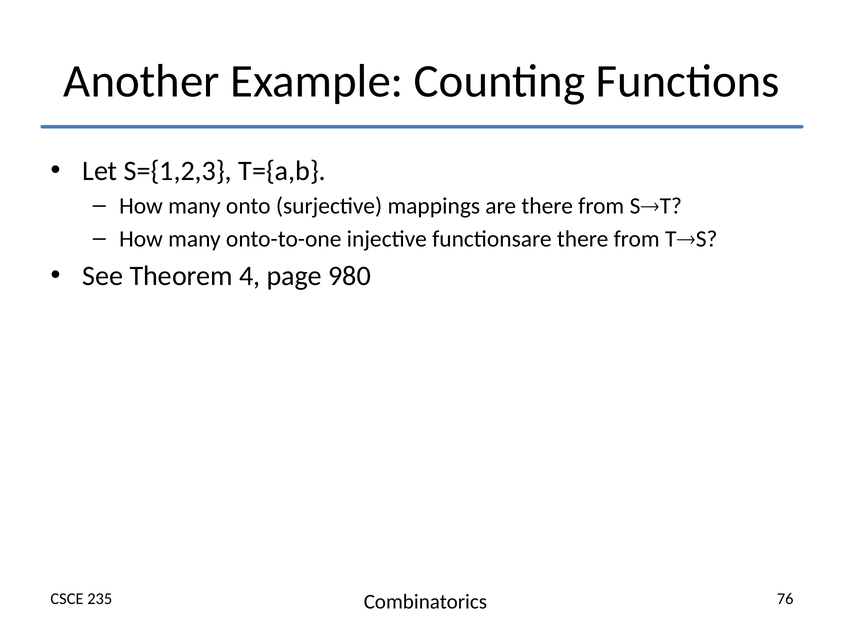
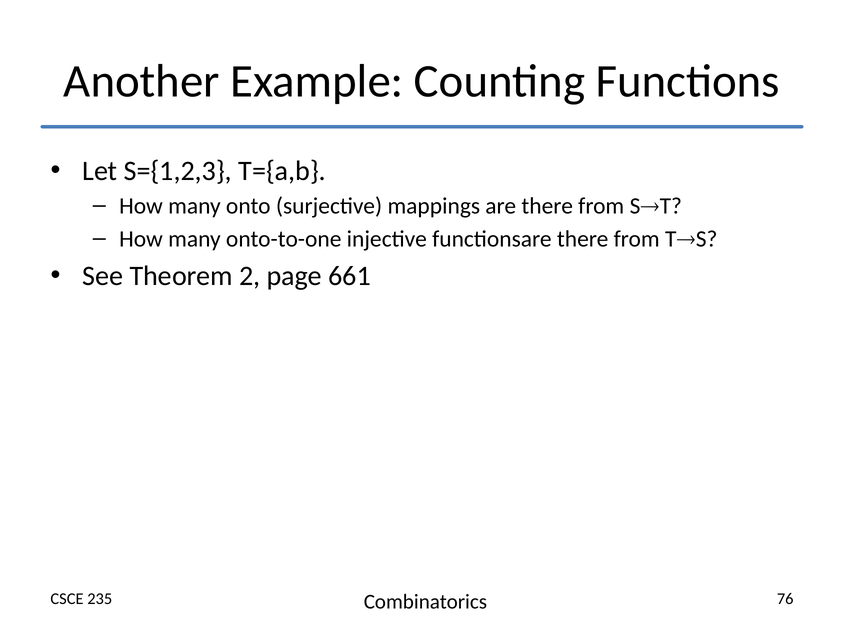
4: 4 -> 2 (250, 276)
980: 980 -> 661 (350, 276)
